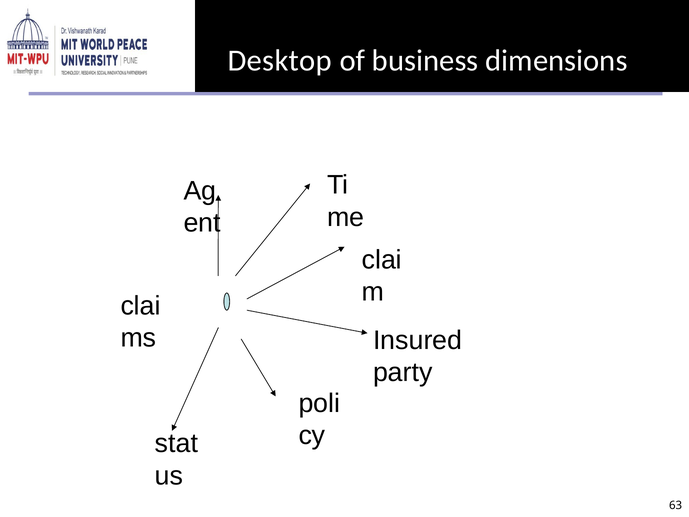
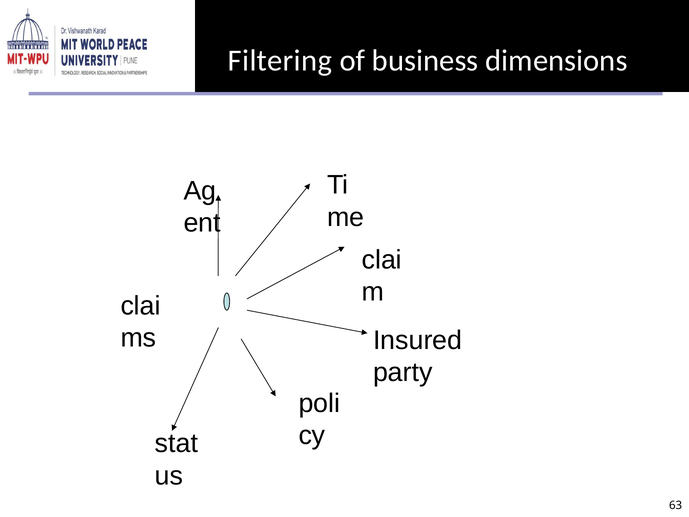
Desktop: Desktop -> Filtering (280, 61)
